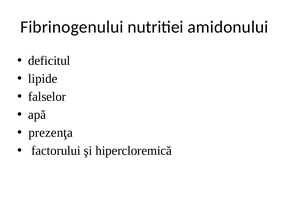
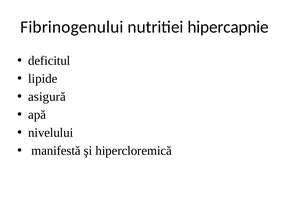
amidonului: amidonului -> hipercapnie (228, 27)
falselor: falselor -> asigură (47, 97)
prezenţa: prezenţa -> nivelului (51, 133)
factorului: factorului -> manifestă (56, 151)
